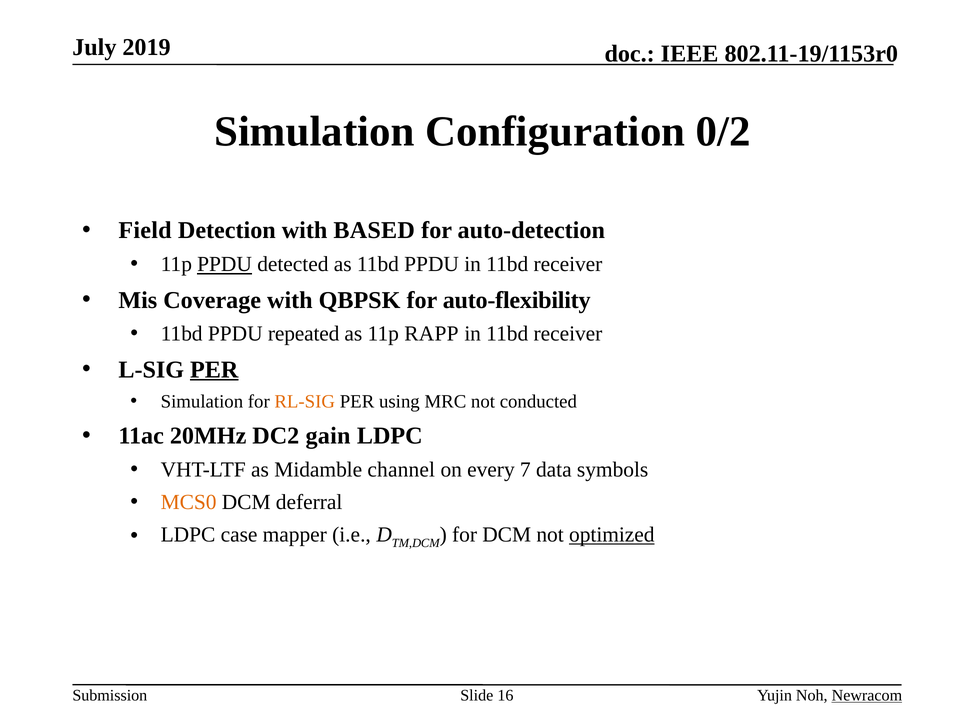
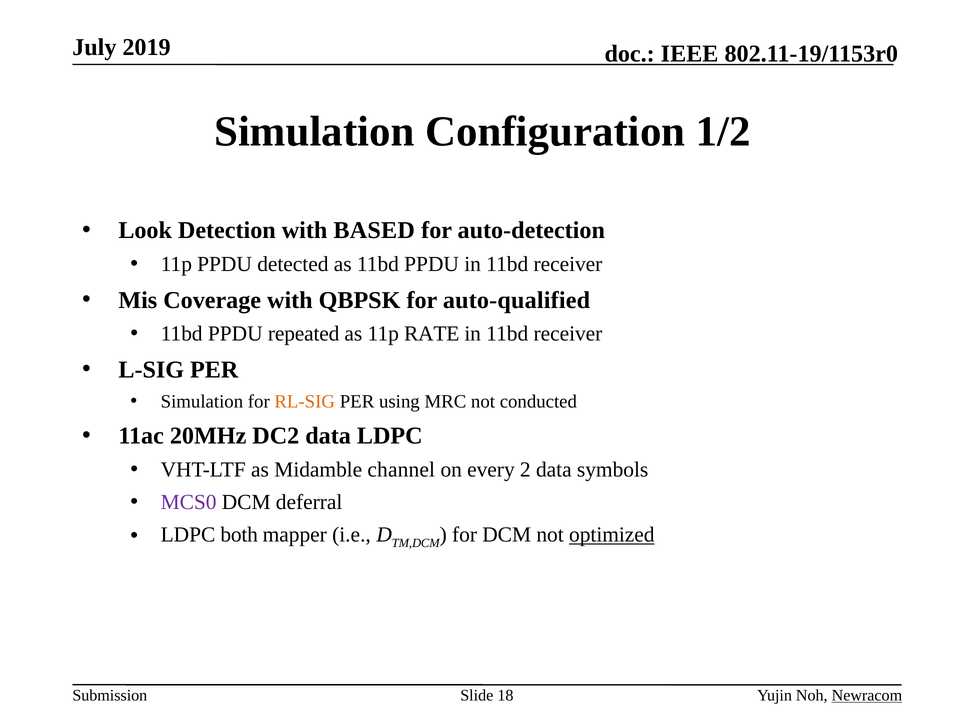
0/2: 0/2 -> 1/2 (723, 132)
Field: Field -> Look (145, 230)
PPDU underline: present -> none (225, 264)
auto-flexibility: auto-flexibility -> auto-qualified (516, 300)
RAPP: RAPP -> RATE (432, 334)
PER underline: present -> none (214, 369)
DC2 gain: gain -> data (328, 436)
7: 7 -> 2 (525, 469)
MCS0 colour: orange -> purple (189, 502)
case: case -> both (239, 534)
16: 16 -> 18 (505, 695)
